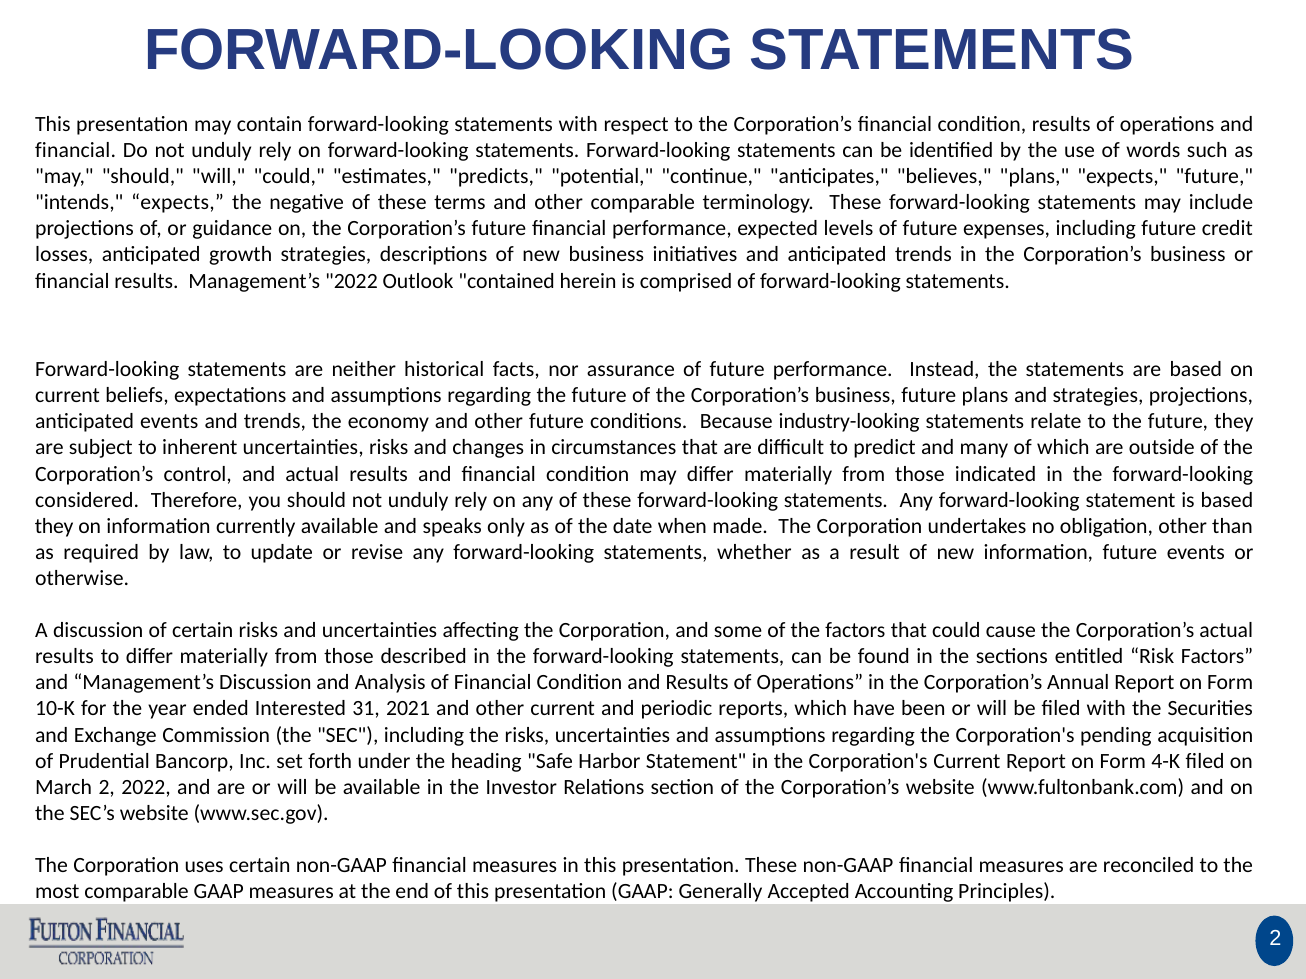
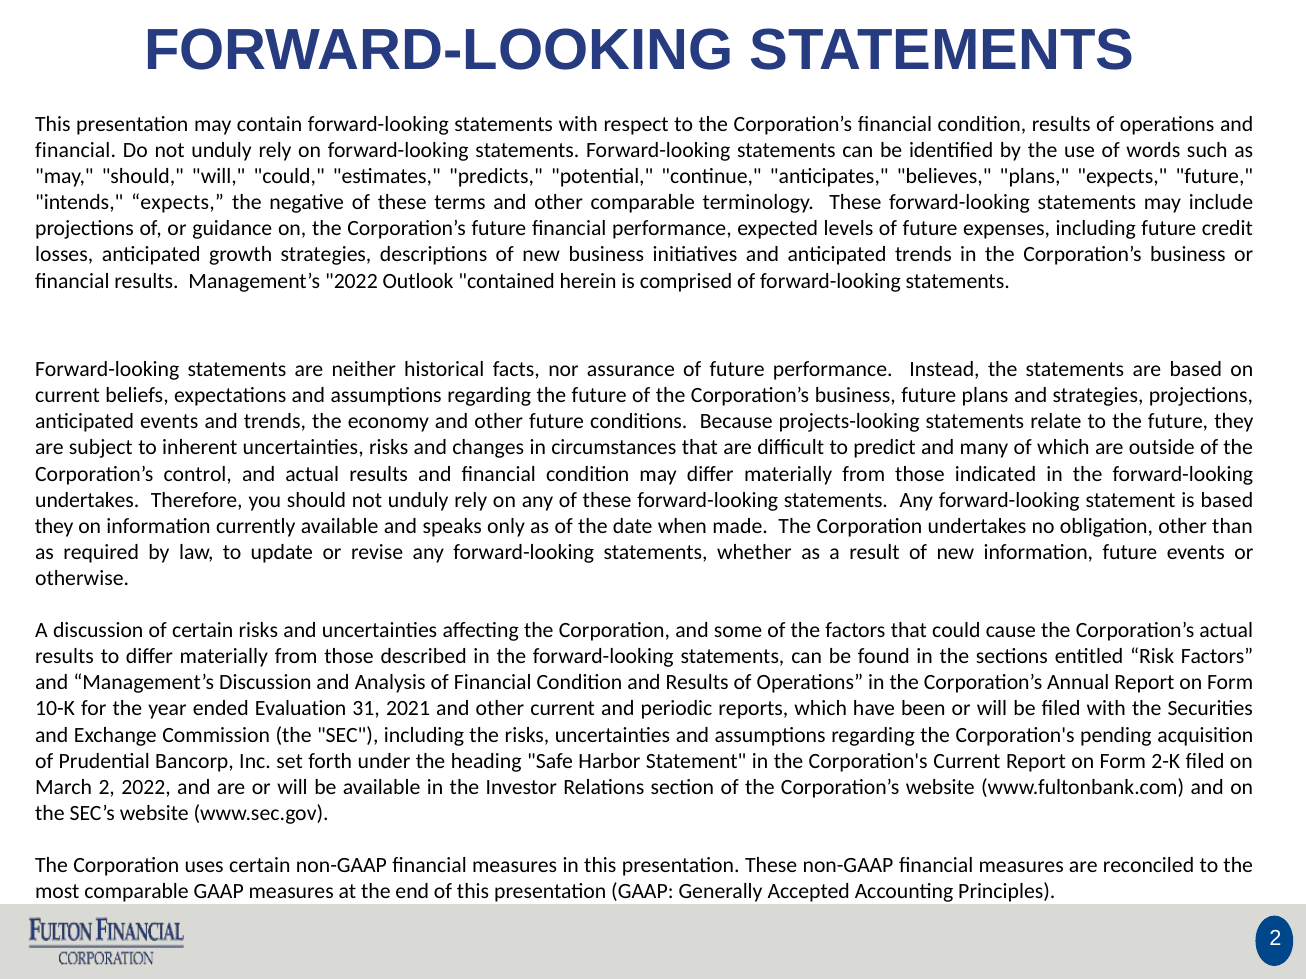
industry-looking: industry-looking -> projects-looking (849, 422)
considered: considered -> undertakes (87, 500)
Interested: Interested -> Evaluation (301, 709)
4-K: 4-K -> 2-K (1166, 761)
